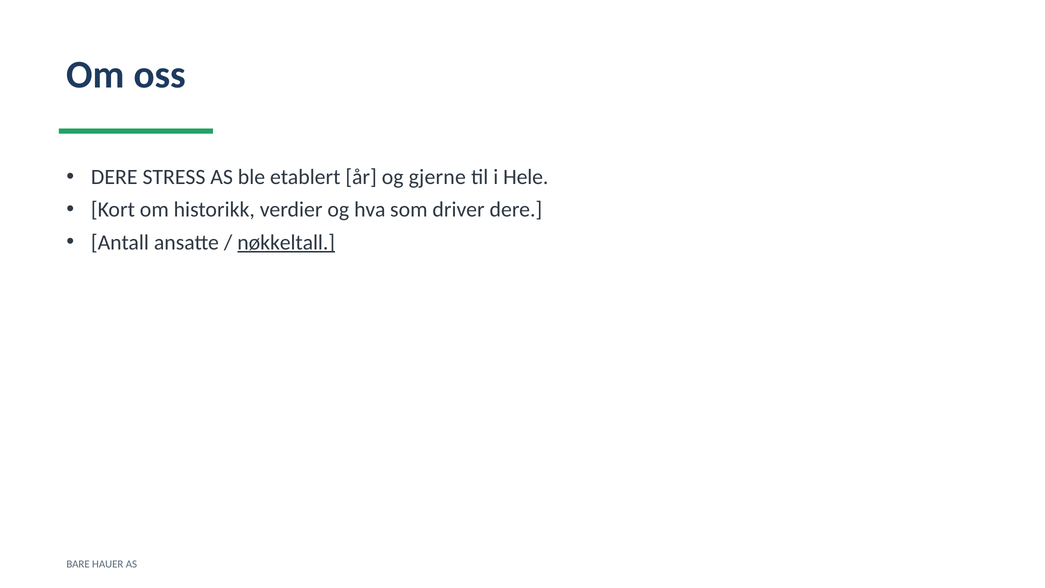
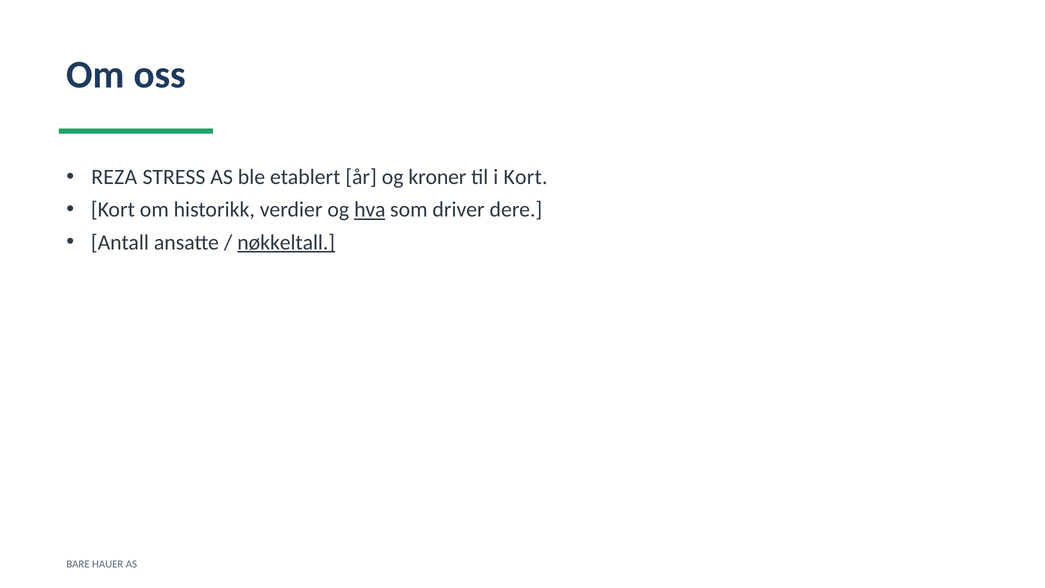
DERE: DERE -> REZA (114, 177)
gjerne: gjerne -> kroner (437, 177)
i Hele: Hele -> Kort (526, 177)
hva underline: none -> present (370, 210)
